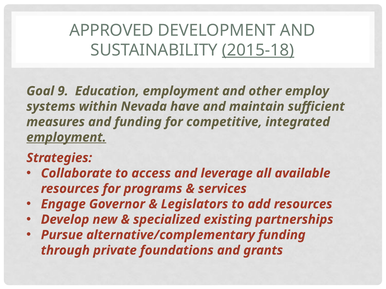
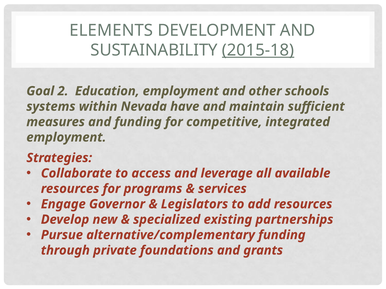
APPROVED: APPROVED -> ELEMENTS (111, 30)
9: 9 -> 2 (63, 91)
employ: employ -> schools (307, 91)
employment underline: present -> none (66, 138)
